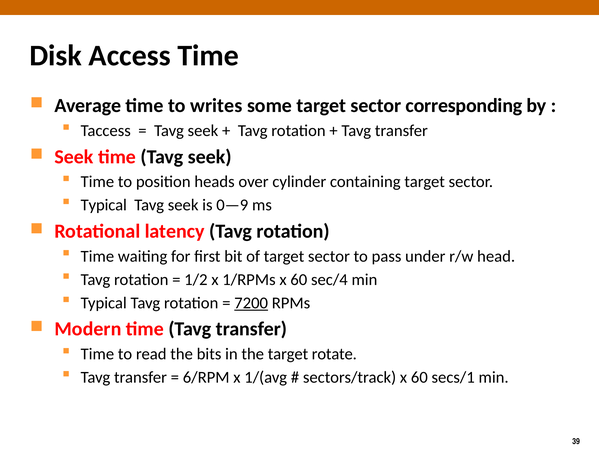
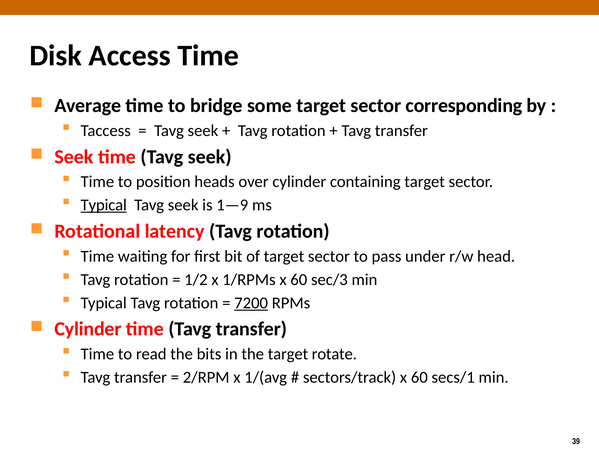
writes: writes -> bridge (216, 106)
Typical underline: none -> present (104, 205)
0—9: 0—9 -> 1—9 (232, 205)
sec/4: sec/4 -> sec/3 (329, 280)
Modern: Modern -> Cylinder (88, 329)
6/RPM: 6/RPM -> 2/RPM (206, 378)
